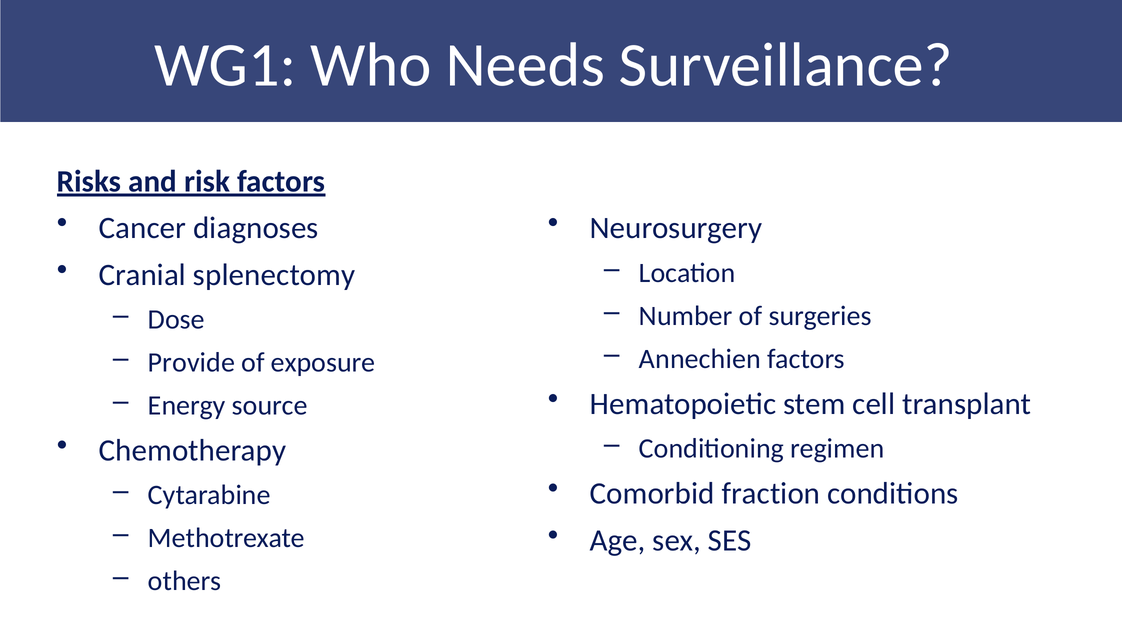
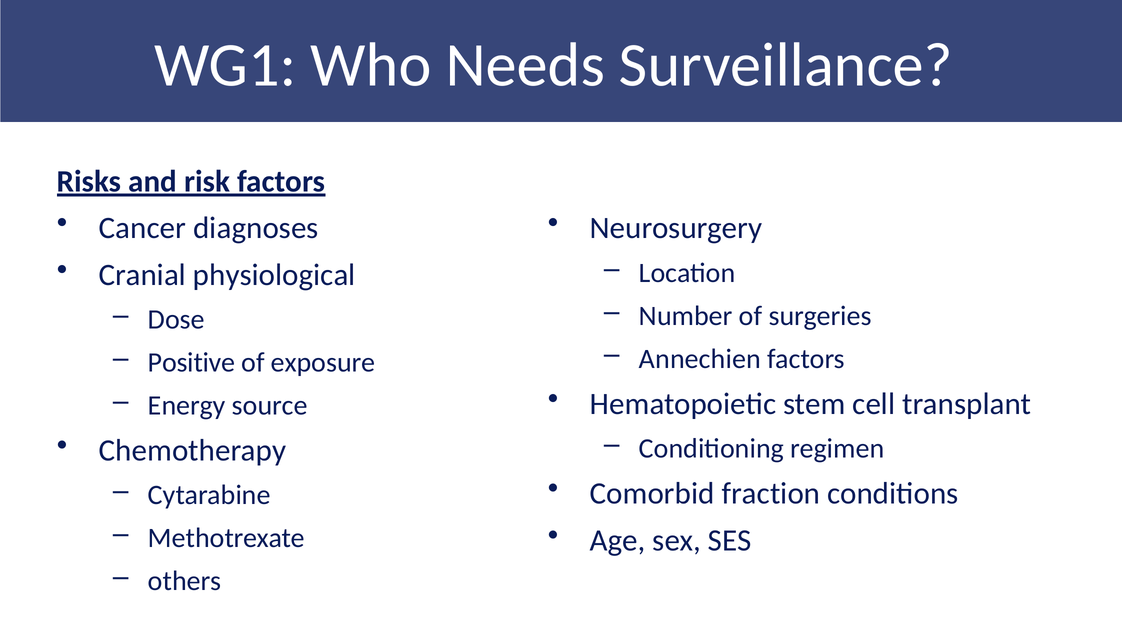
splenectomy: splenectomy -> physiological (274, 275)
Provide: Provide -> Positive (192, 363)
